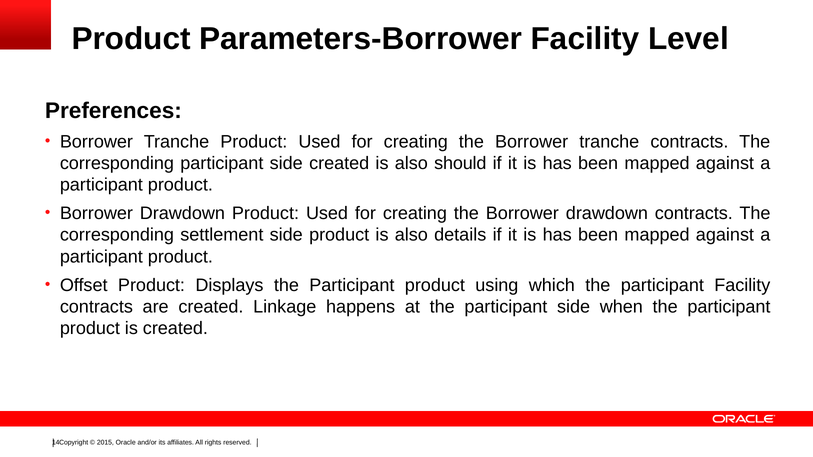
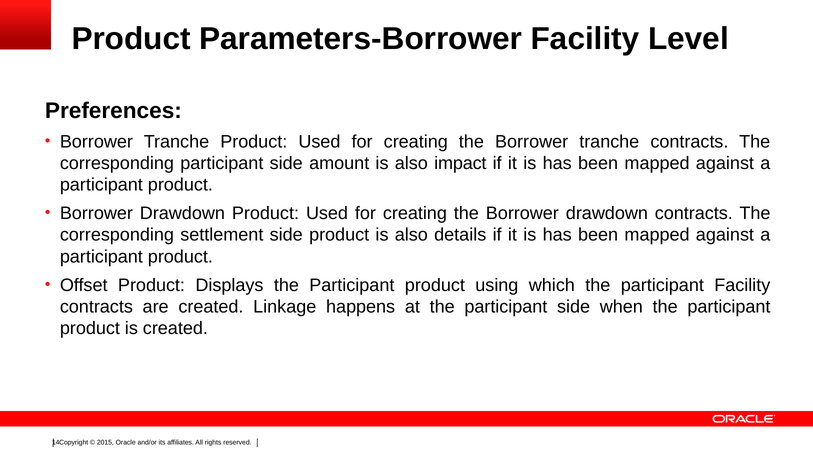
side created: created -> amount (339, 163)
should: should -> impact (460, 163)
